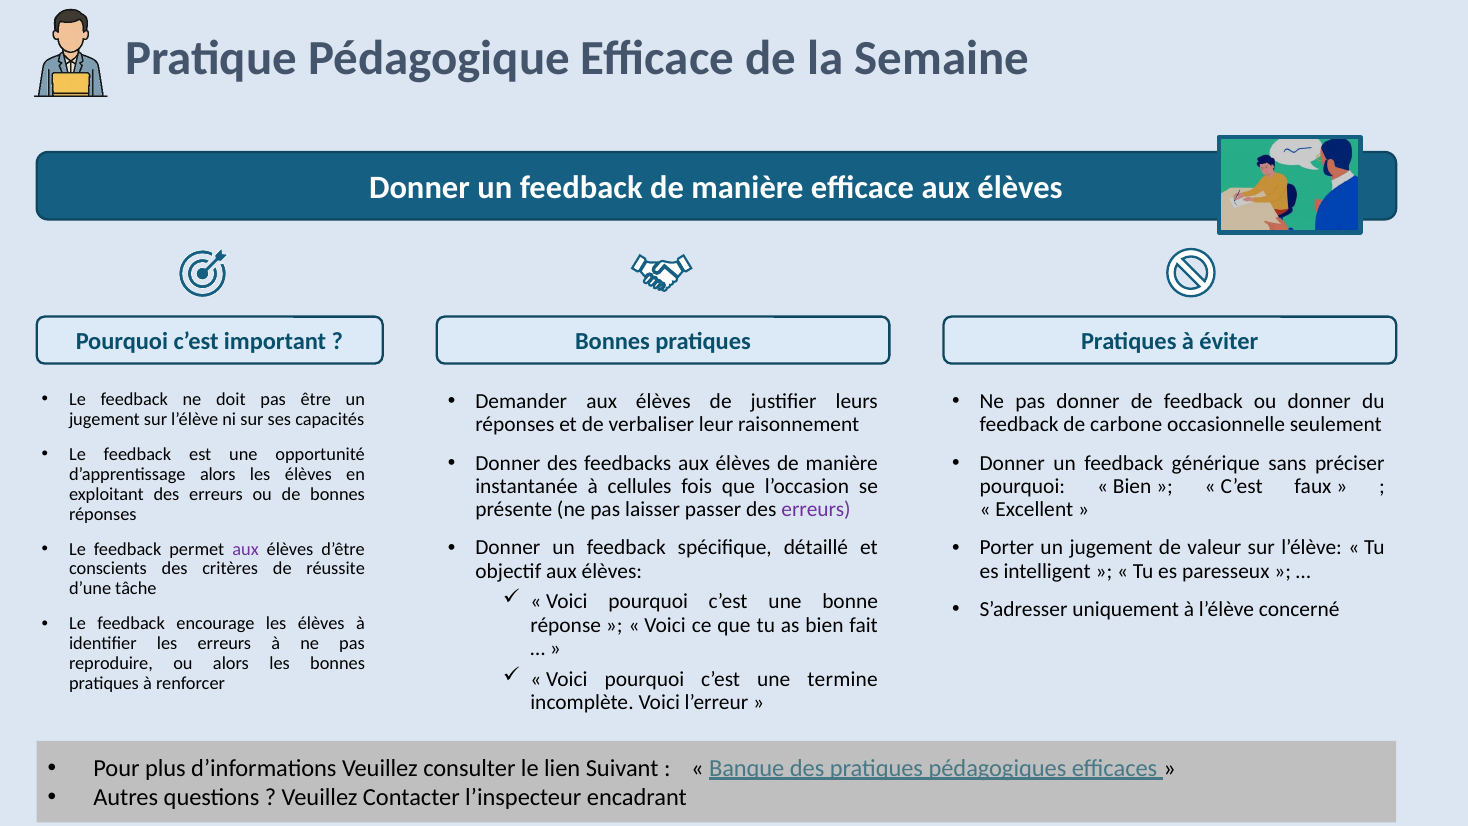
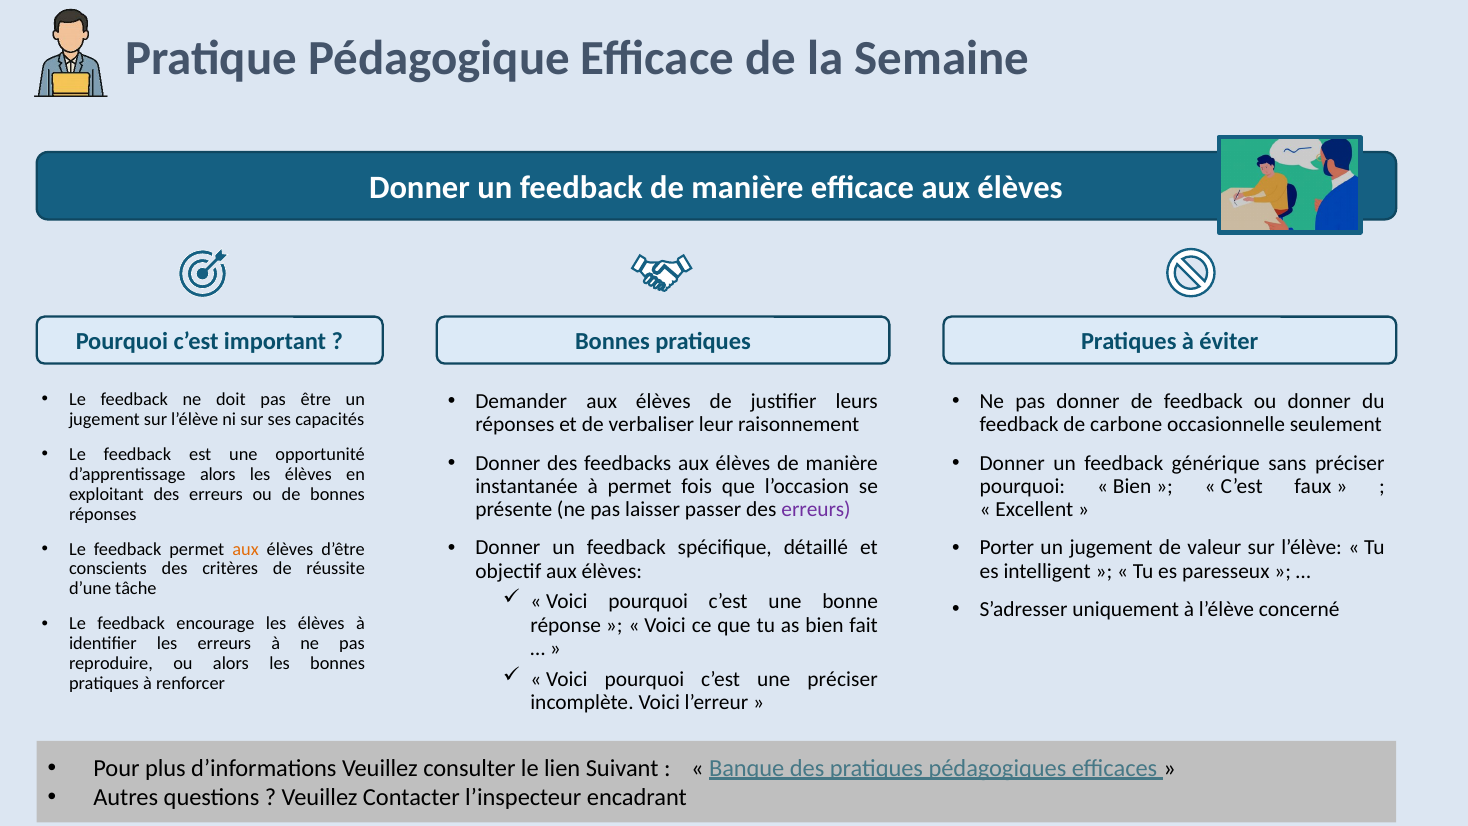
à cellules: cellules -> permet (640, 486)
aux colour: purple -> orange (246, 549)
une termine: termine -> préciser (843, 679)
